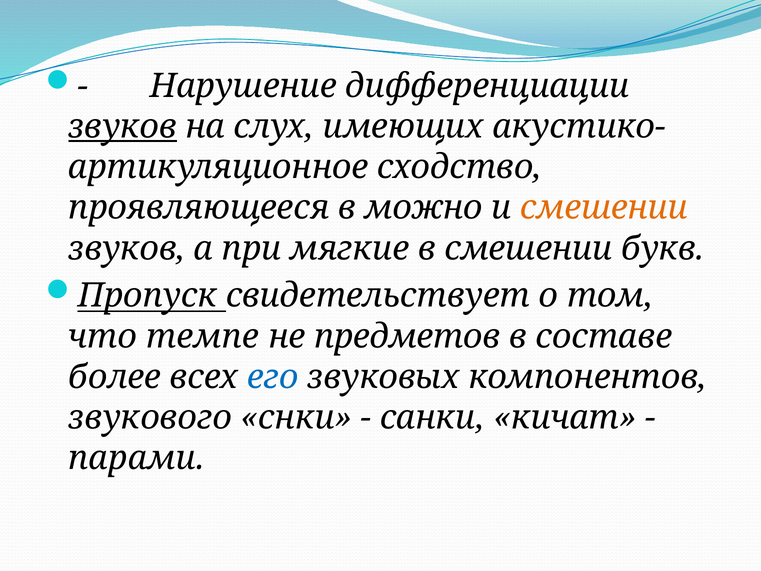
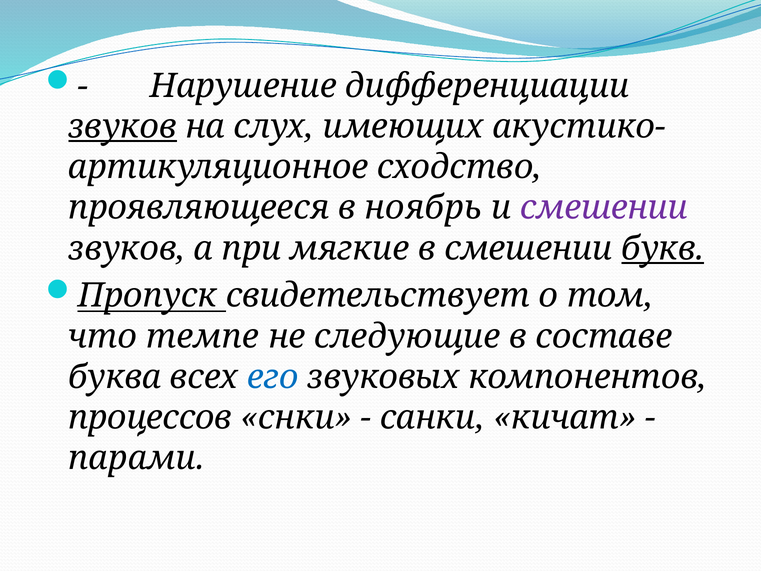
можно: можно -> ноябрь (424, 208)
смешении colour: orange -> purple (604, 208)
букв underline: none -> present (663, 248)
предметов: предметов -> следующие (407, 336)
более: более -> буква (115, 377)
звукового: звукового -> процессов (150, 417)
